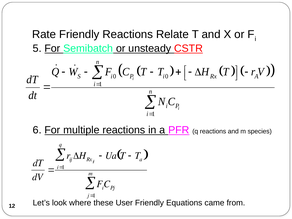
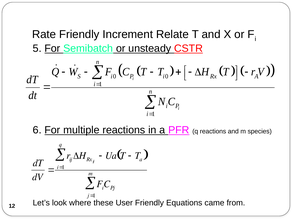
Friendly Reactions: Reactions -> Increment (128, 34)
